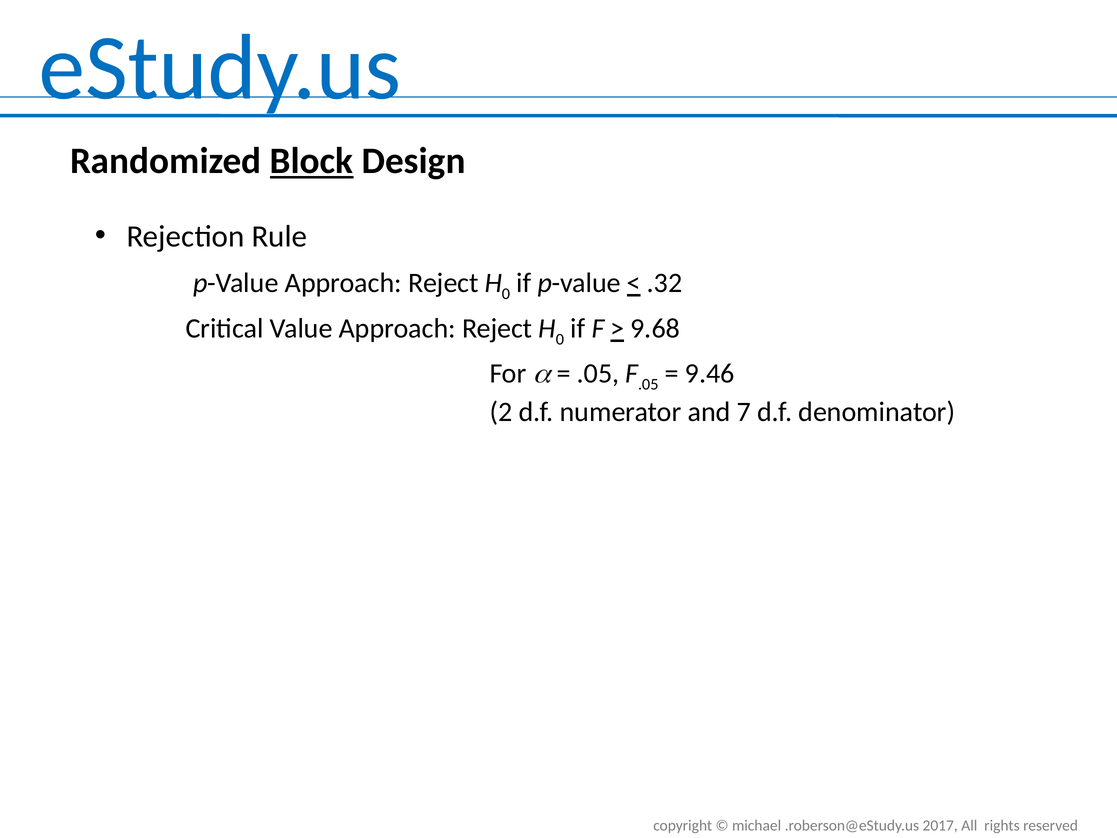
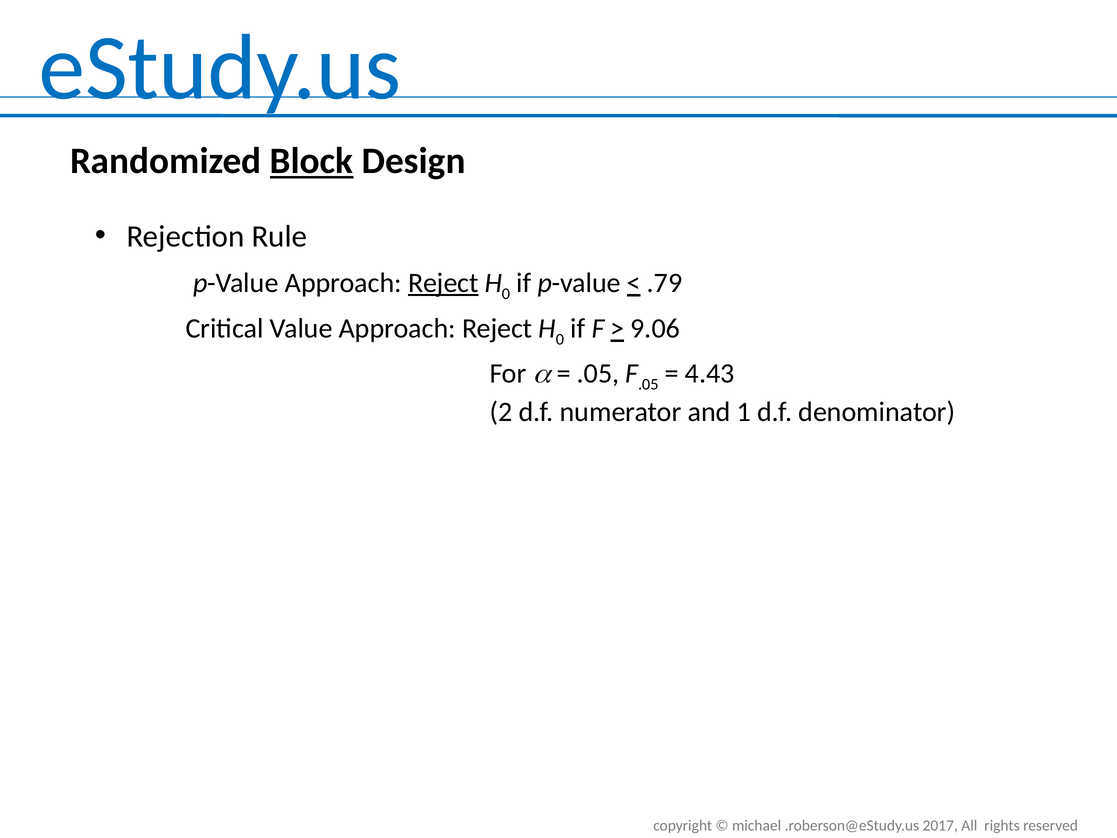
Reject underline: none -> present (443, 283)
.32: .32 -> .79 (665, 283)
9.68: 9.68 -> 9.06 (655, 328)
9.46: 9.46 -> 4.43 (710, 374)
7: 7 -> 1 (744, 412)
